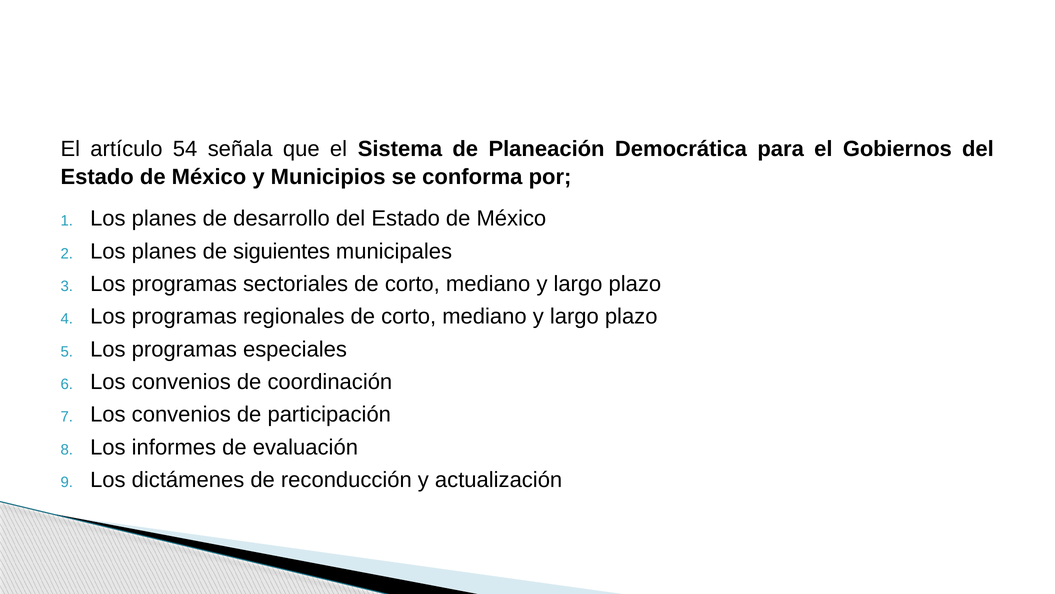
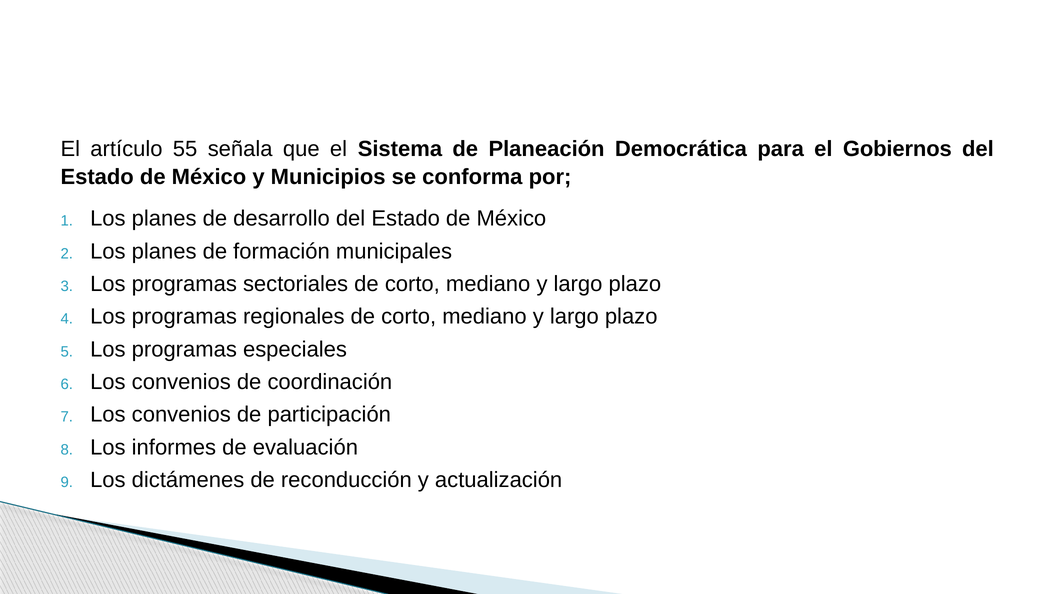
54: 54 -> 55 (185, 149)
siguientes: siguientes -> formación (281, 251)
